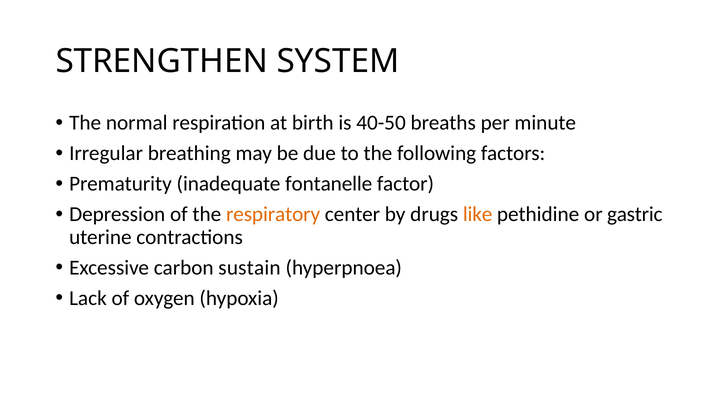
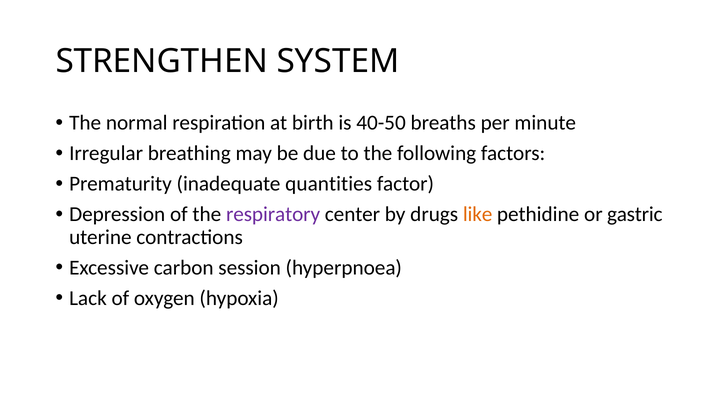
fontanelle: fontanelle -> quantities (329, 184)
respiratory colour: orange -> purple (273, 215)
sustain: sustain -> session (250, 268)
